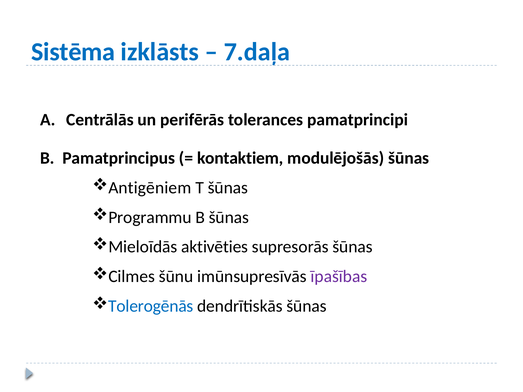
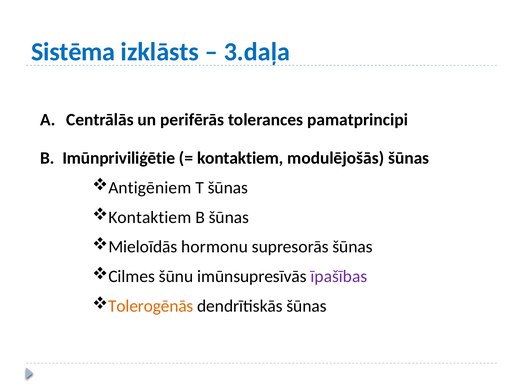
7.daļa: 7.daļa -> 3.daļa (257, 52)
Pamatprincipus: Pamatprincipus -> Imūnpriviliģētie (119, 158)
Programmu: Programmu -> Kontaktiem (150, 217)
aktivēties: aktivēties -> hormonu (215, 247)
Tolerogēnās colour: blue -> orange (151, 306)
